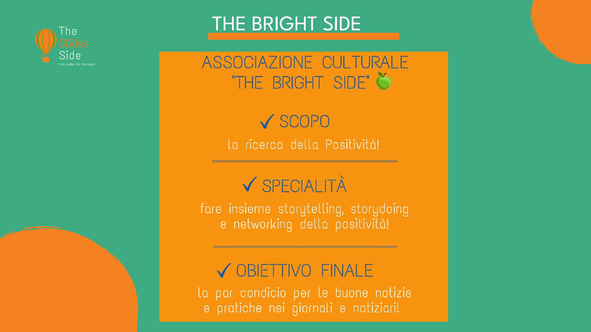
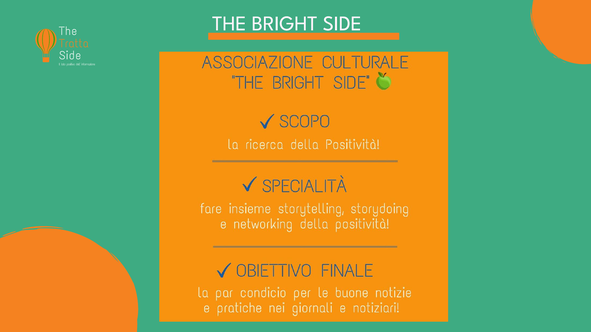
Slides: Slides -> Tratta (74, 44)
